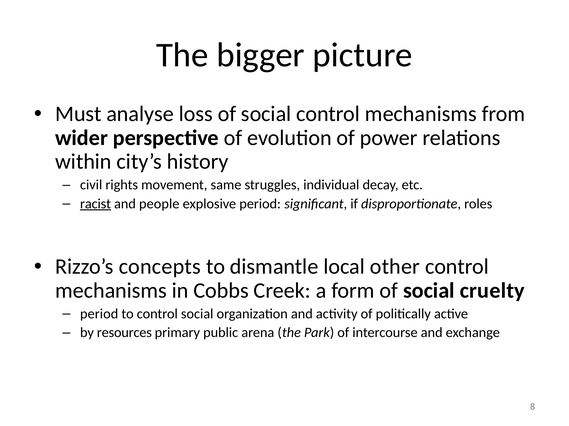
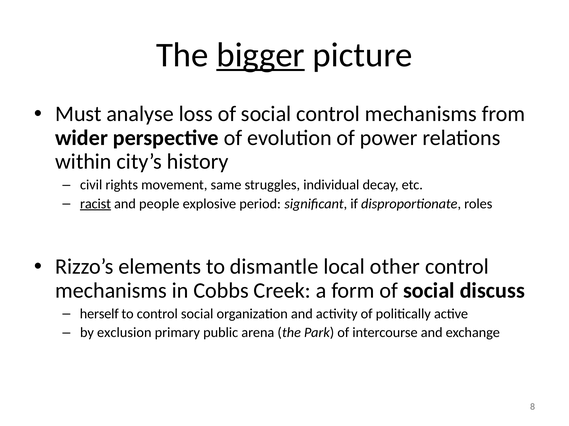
bigger underline: none -> present (261, 55)
concepts: concepts -> elements (160, 267)
cruelty: cruelty -> discuss (492, 291)
period: period -> herself (99, 314)
resources: resources -> exclusion (124, 333)
